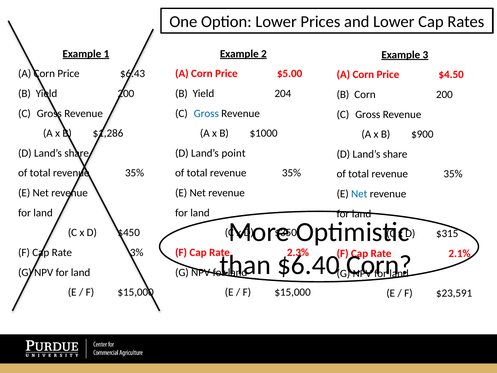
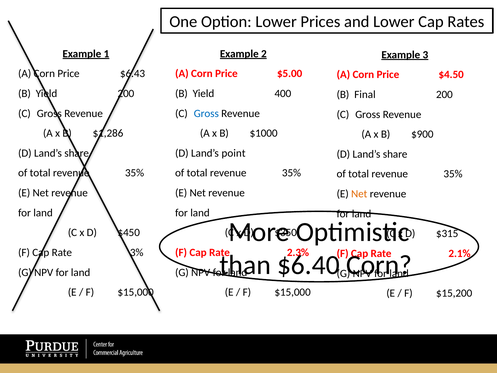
204: 204 -> 400 (283, 93)
B Corn: Corn -> Final (365, 94)
Net colour: blue -> orange (359, 194)
$23,591: $23,591 -> $15,200 (454, 293)
